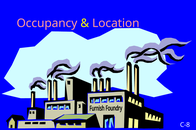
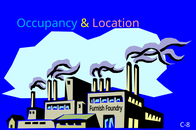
Occupancy colour: pink -> light blue (47, 23)
